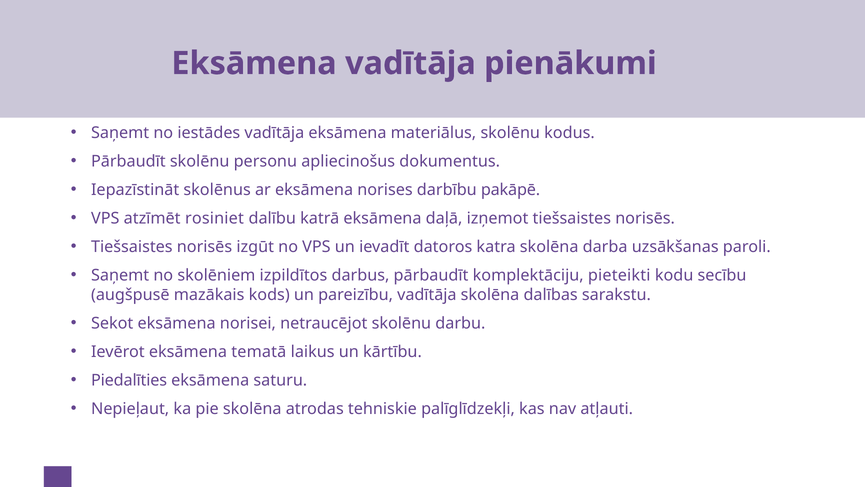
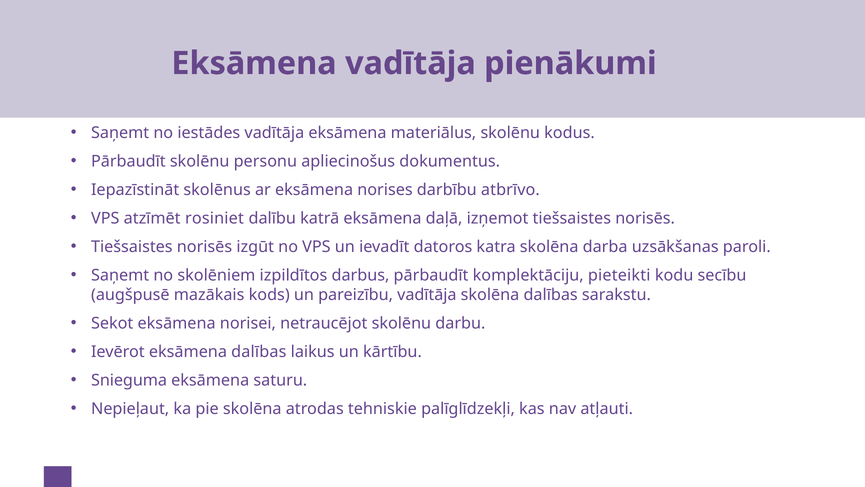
pakāpē: pakāpē -> atbrīvo (510, 190)
eksāmena tematā: tematā -> dalības (259, 352)
Piedalīties: Piedalīties -> Snieguma (129, 380)
